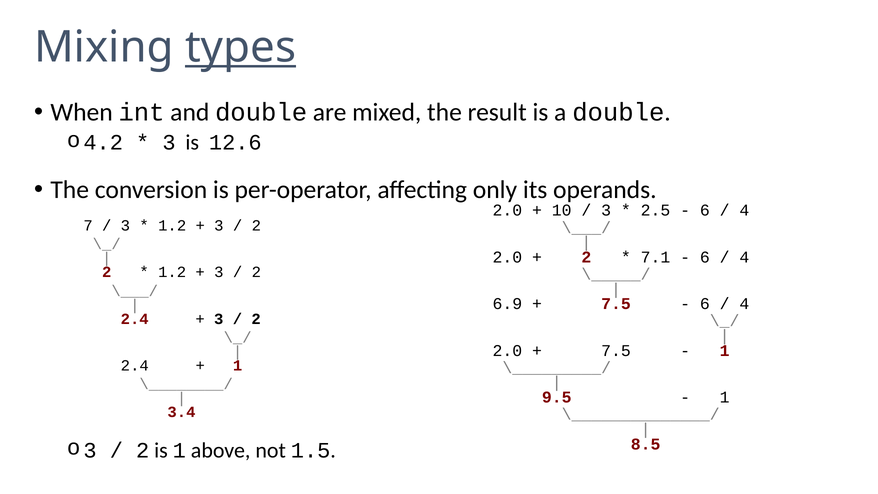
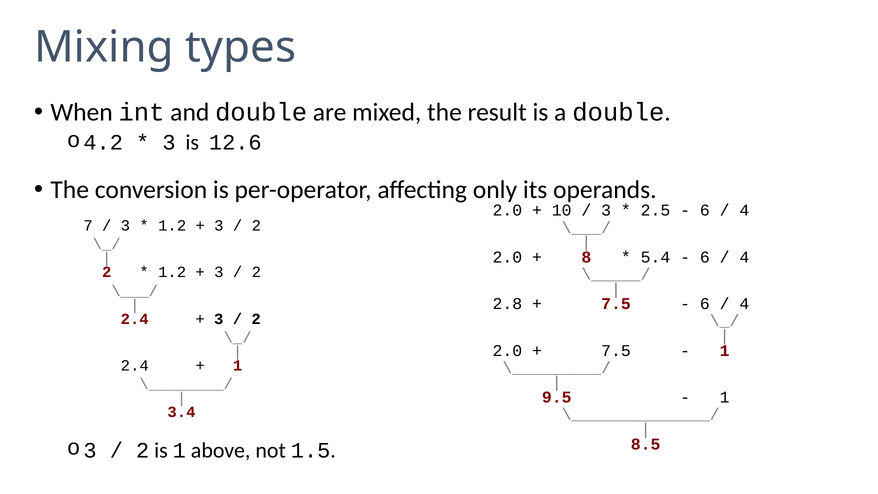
types underline: present -> none (241, 47)
2: 2 -> 8 (586, 257)
7.1: 7.1 -> 5.4 (656, 257)
6.9: 6.9 -> 2.8 (507, 304)
